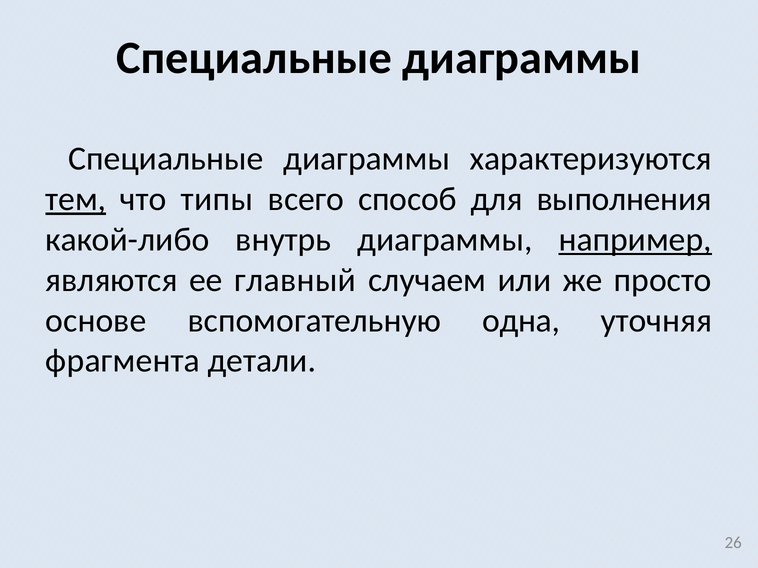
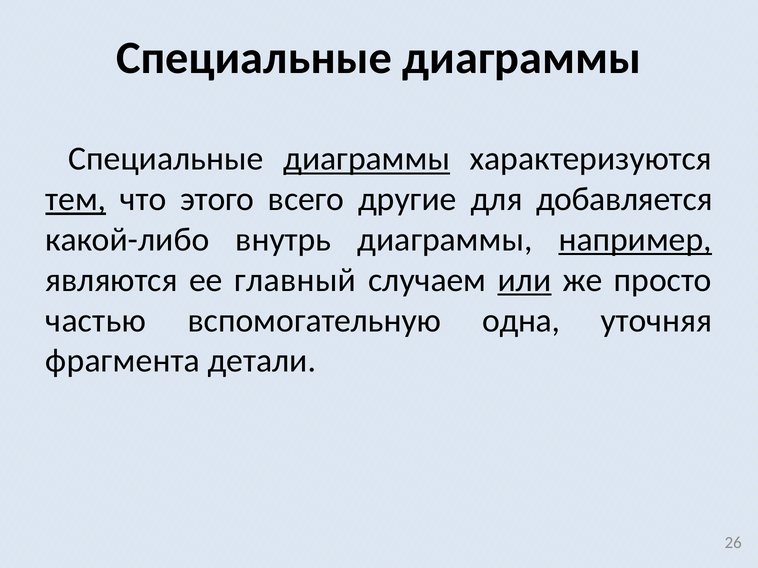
диаграммы underline: none -> present (367, 159)
типы: типы -> этого (217, 199)
способ: способ -> другие (407, 199)
выполнения: выполнения -> добавляется (624, 199)
или underline: none -> present (524, 280)
основе: основе -> частью (96, 321)
